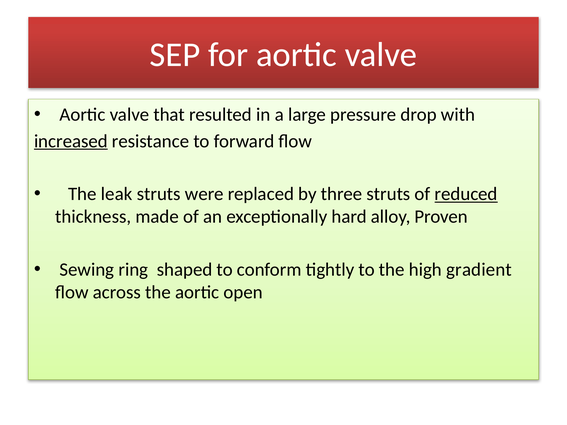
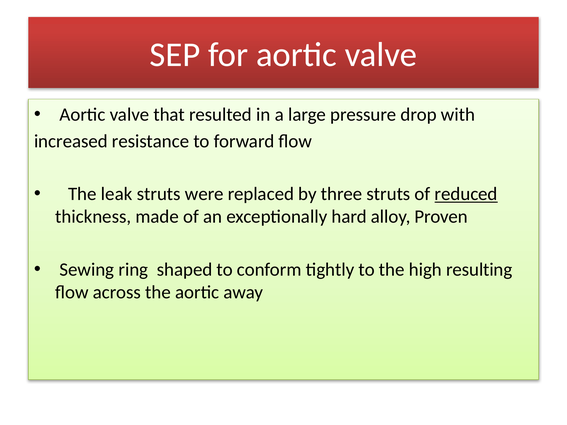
increased underline: present -> none (71, 141)
gradient: gradient -> resulting (479, 270)
open: open -> away (243, 292)
